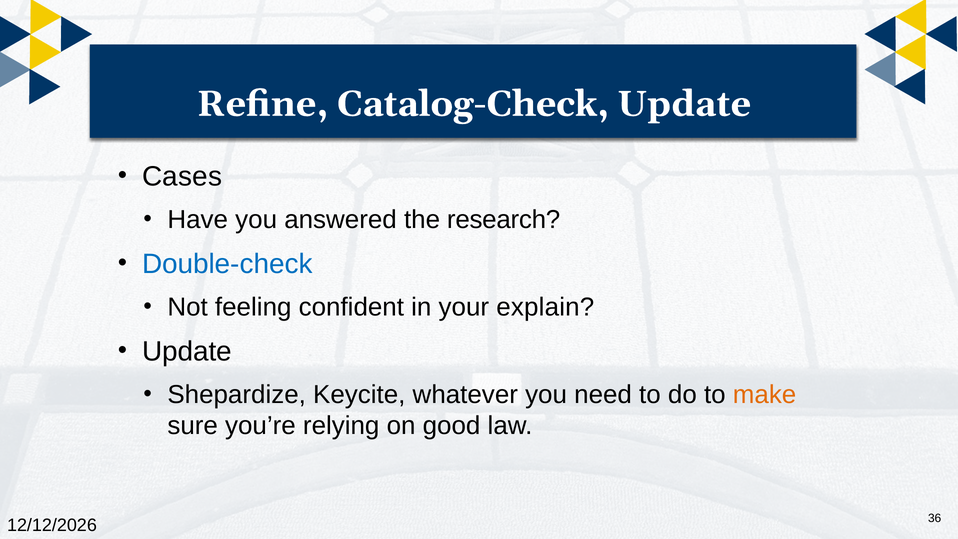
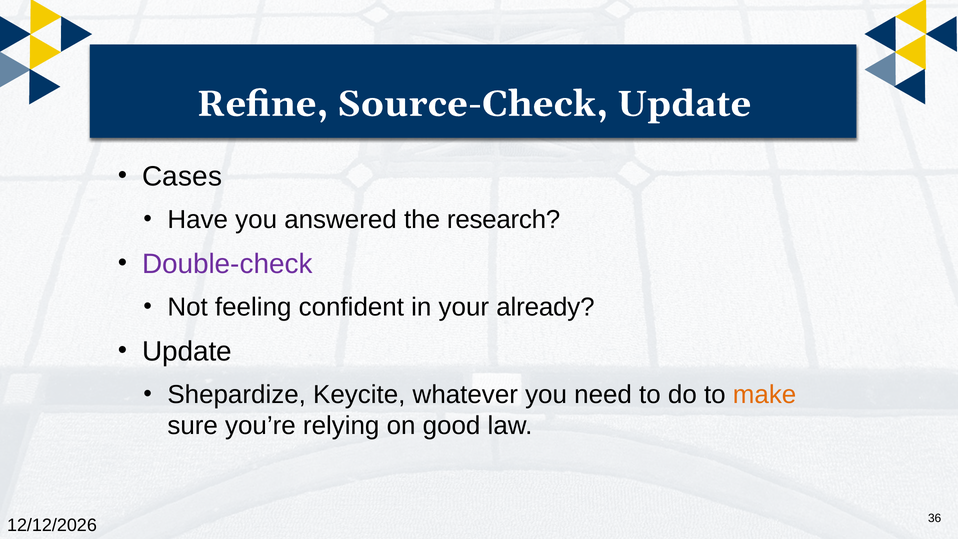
Catalog-Check: Catalog-Check -> Source-Check (473, 104)
Double-check colour: blue -> purple (227, 264)
explain: explain -> already (545, 307)
